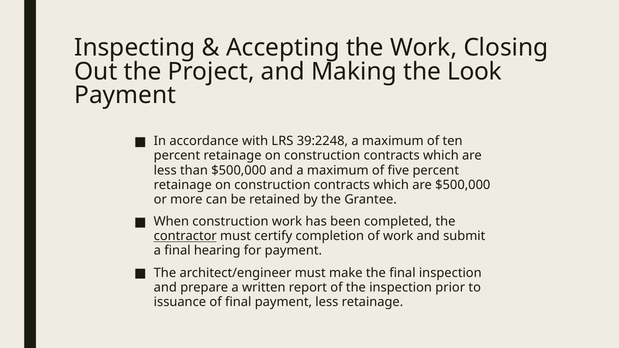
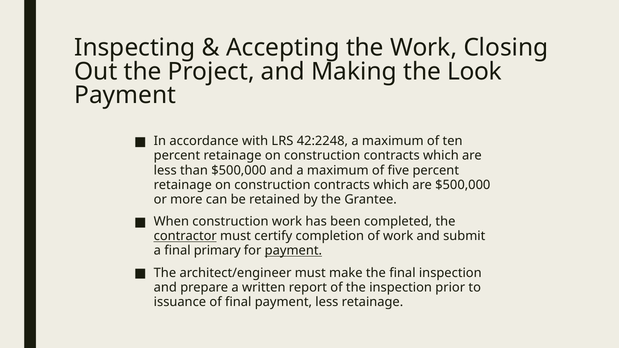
39:2248: 39:2248 -> 42:2248 (322, 141)
hearing: hearing -> primary (217, 251)
payment underline: none -> present (293, 251)
